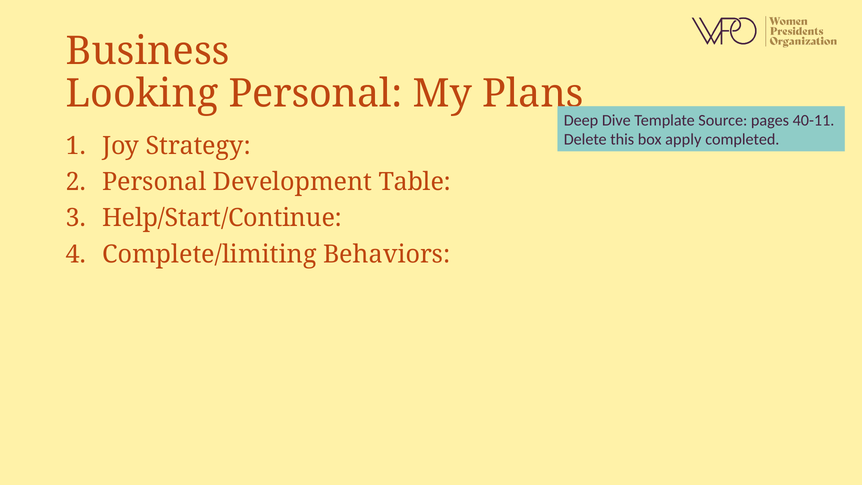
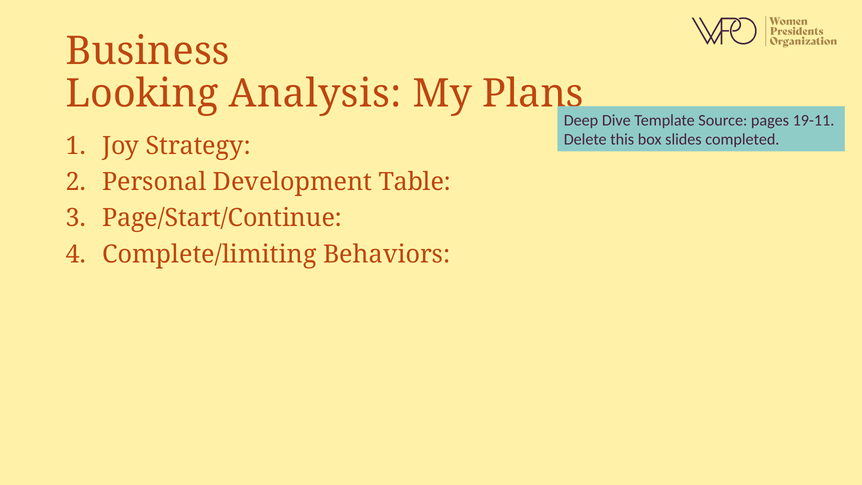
Looking Personal: Personal -> Analysis (315, 94)
40-11: 40-11 -> 19-11 (814, 120)
apply: apply -> slides (683, 140)
Help/Start/Continue: Help/Start/Continue -> Page/Start/Continue (222, 218)
